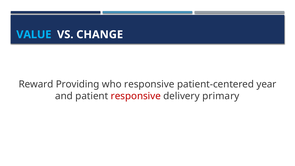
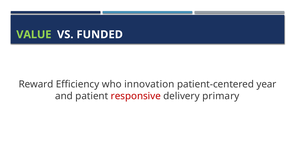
VALUE colour: light blue -> light green (34, 35)
CHANGE: CHANGE -> FUNDED (100, 35)
Providing: Providing -> Efficiency (78, 84)
who responsive: responsive -> innovation (149, 84)
